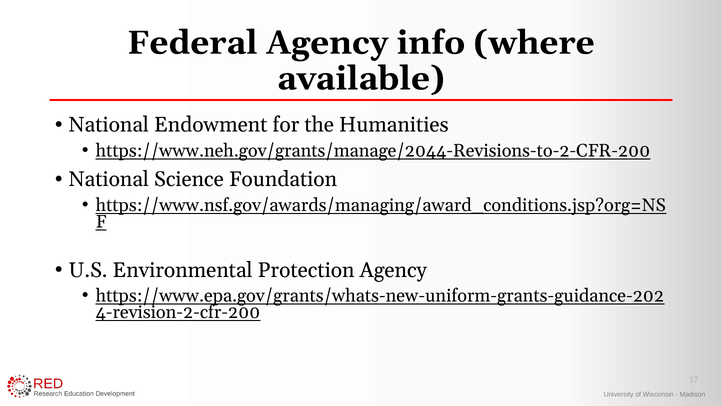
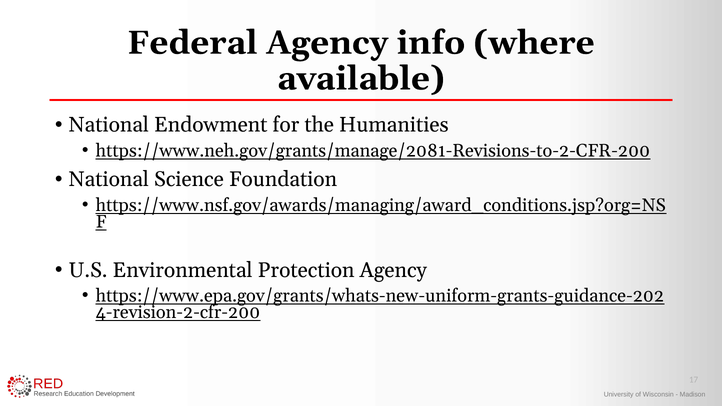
https://www.neh.gov/grants/manage/2044-Revisions-to-2-CFR-200: https://www.neh.gov/grants/manage/2044-Revisions-to-2-CFR-200 -> https://www.neh.gov/grants/manage/2081-Revisions-to-2-CFR-200 (373, 151)
